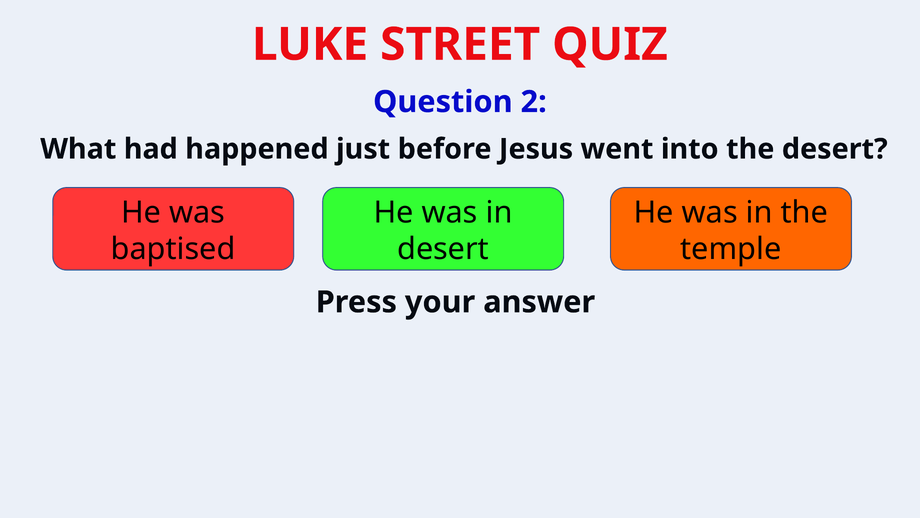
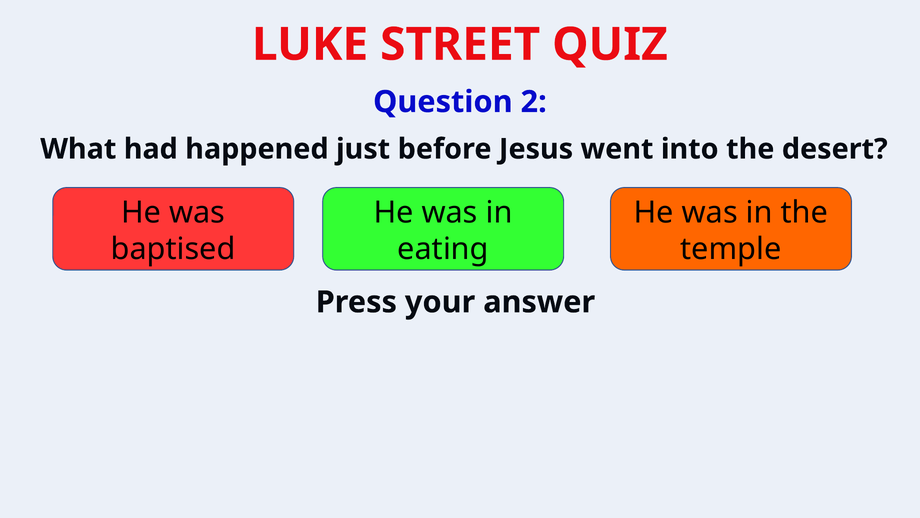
desert: desert -> eating (443, 249)
